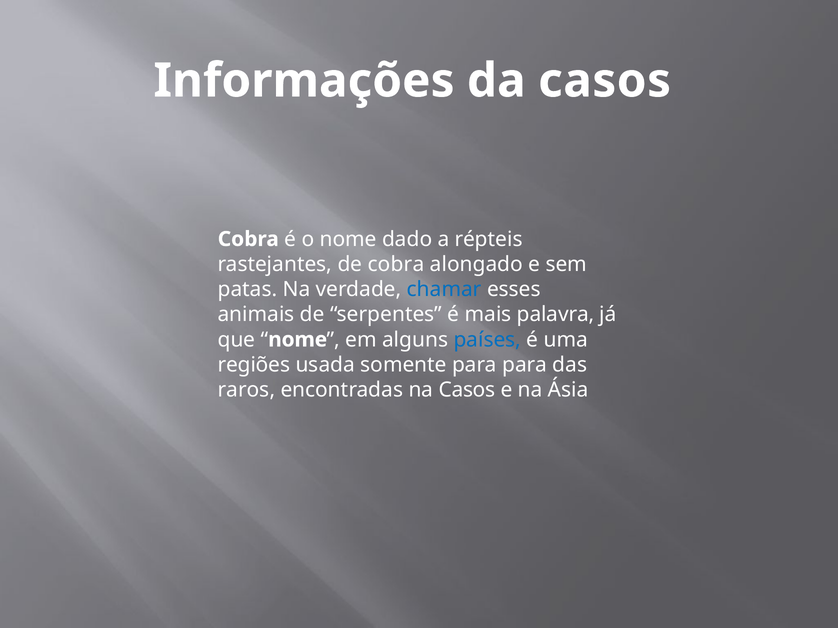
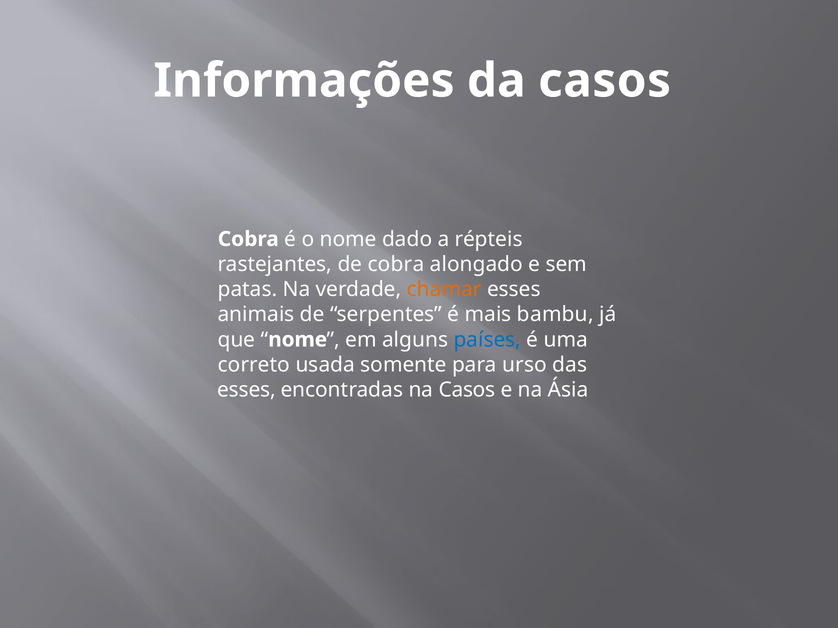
chamar colour: blue -> orange (444, 290)
palavra: palavra -> bambu (555, 315)
regiões: regiões -> correto (254, 365)
para para: para -> urso (525, 365)
raros: raros -> esses (247, 390)
